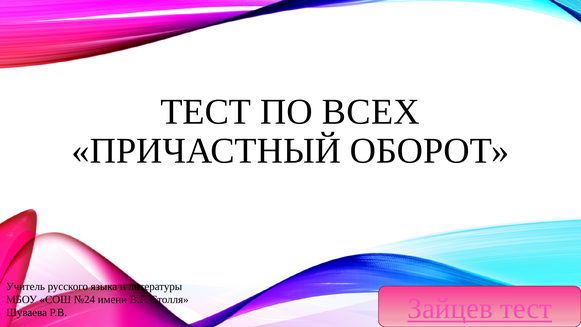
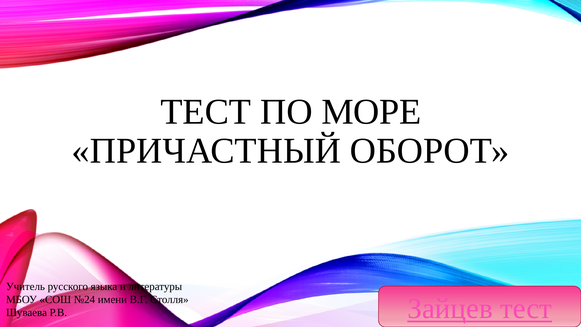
ВСЕХ: ВСЕХ -> МОРЕ (371, 112)
